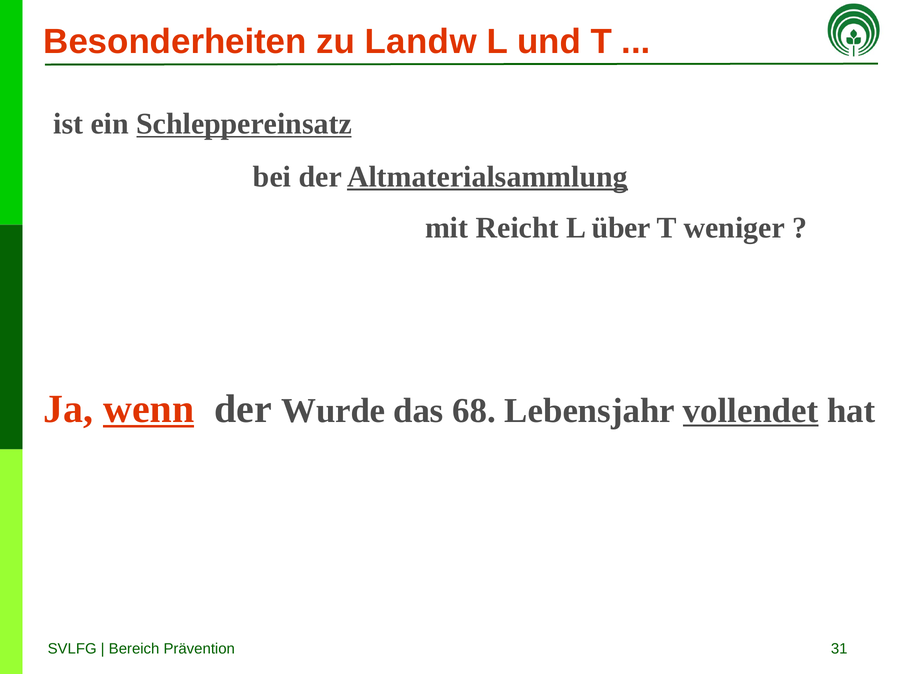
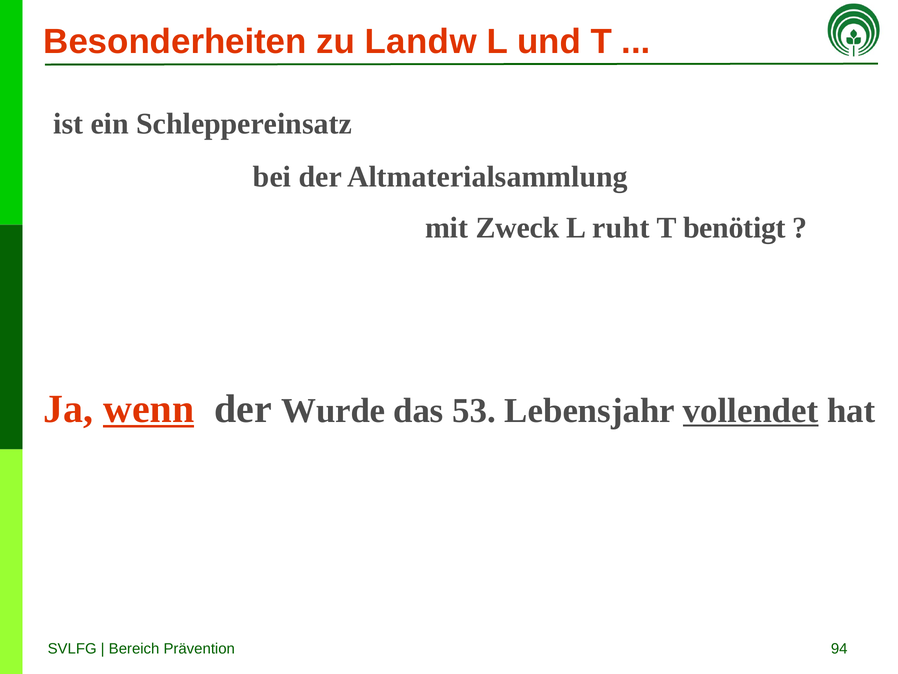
Schleppereinsatz underline: present -> none (244, 124)
Altmaterialsammlung underline: present -> none (488, 177)
Reicht: Reicht -> Zweck (517, 227)
über: über -> ruht (621, 227)
weniger: weniger -> benötigt (734, 227)
68: 68 -> 53 (474, 410)
31: 31 -> 94 (839, 648)
